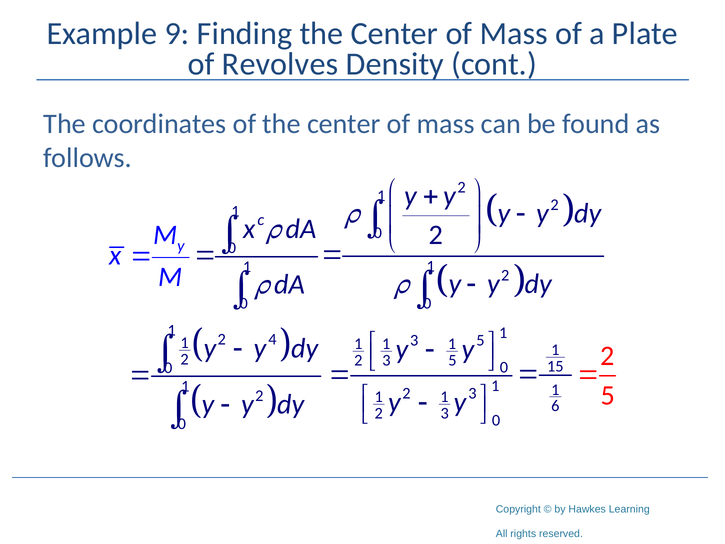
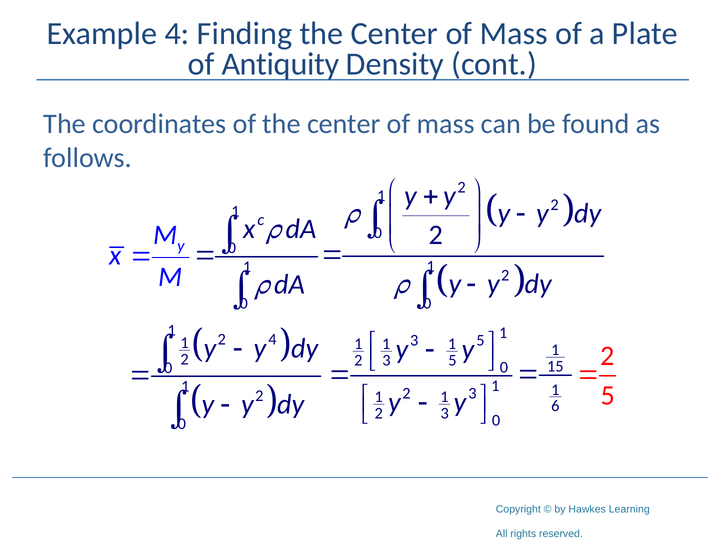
Example 9: 9 -> 4 (177, 34)
Revolves: Revolves -> Antiquity (280, 64)
